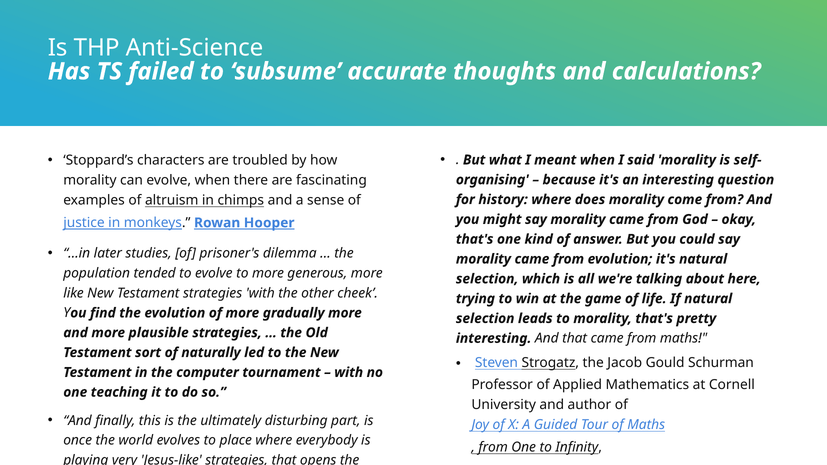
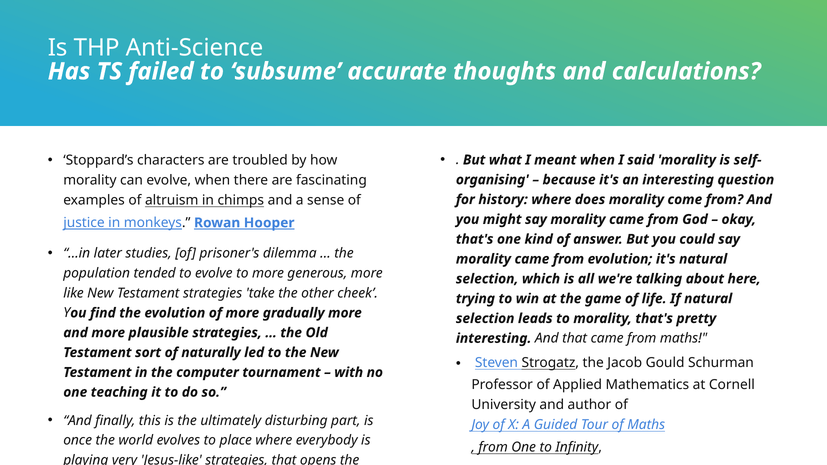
strategies with: with -> take (260, 293)
